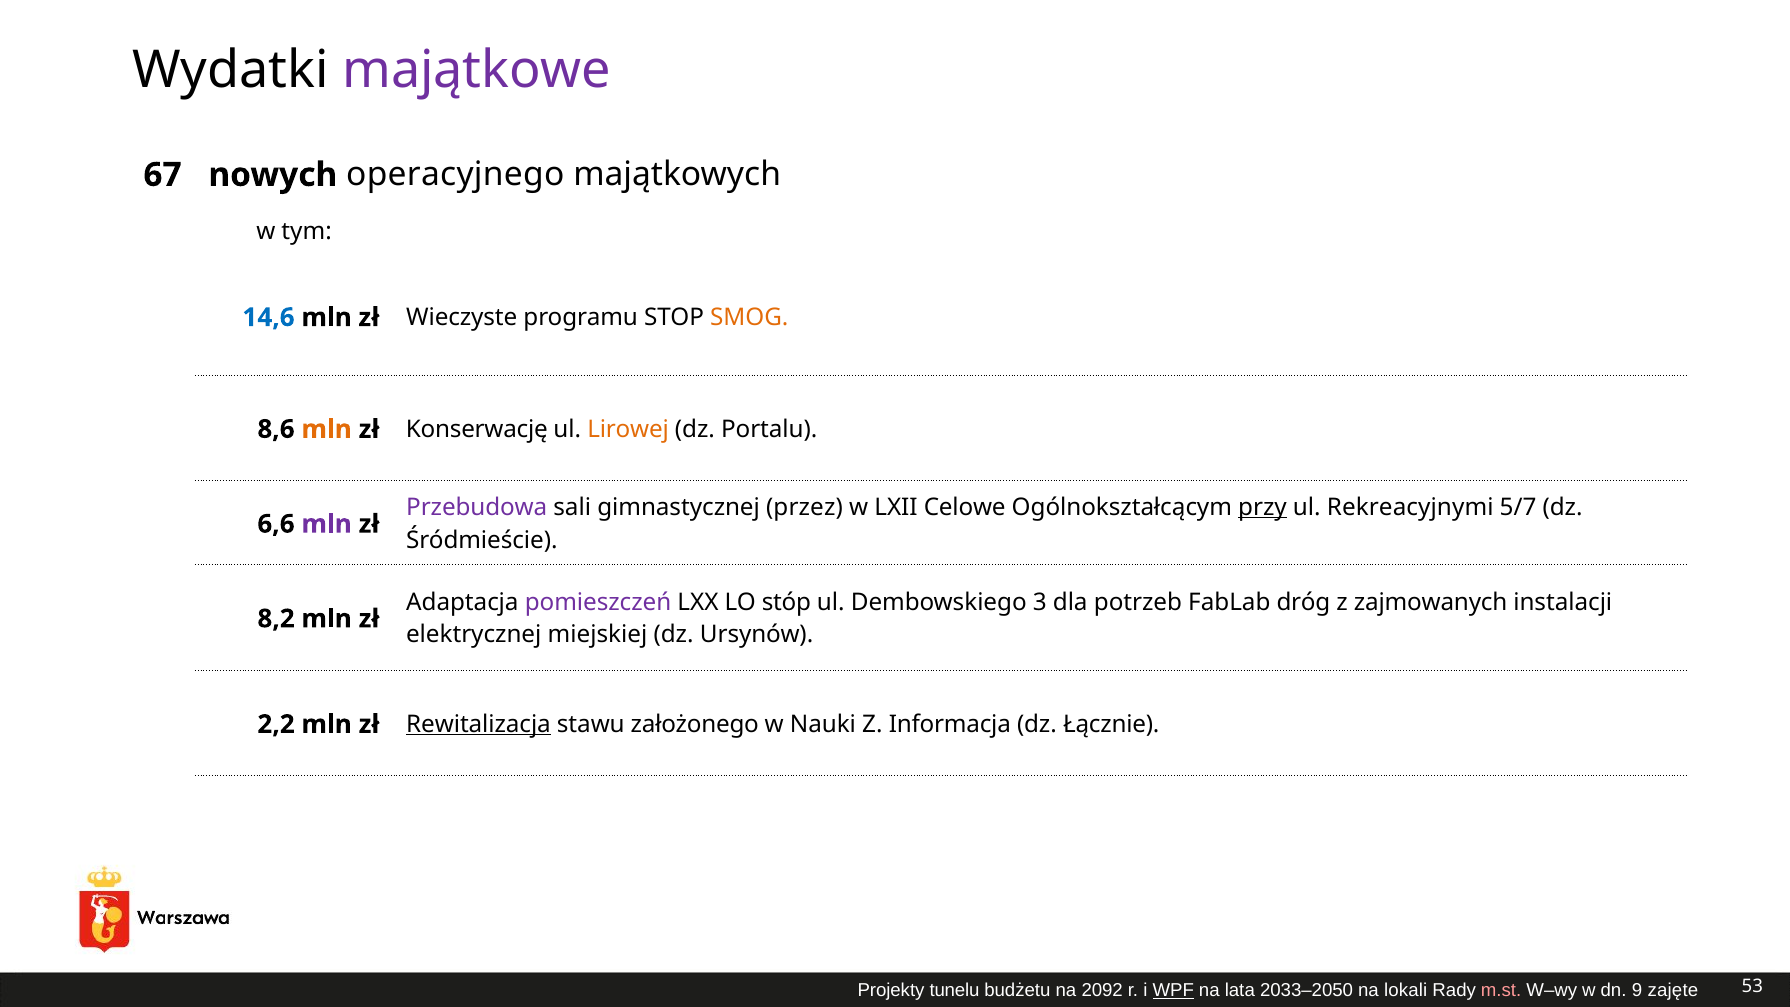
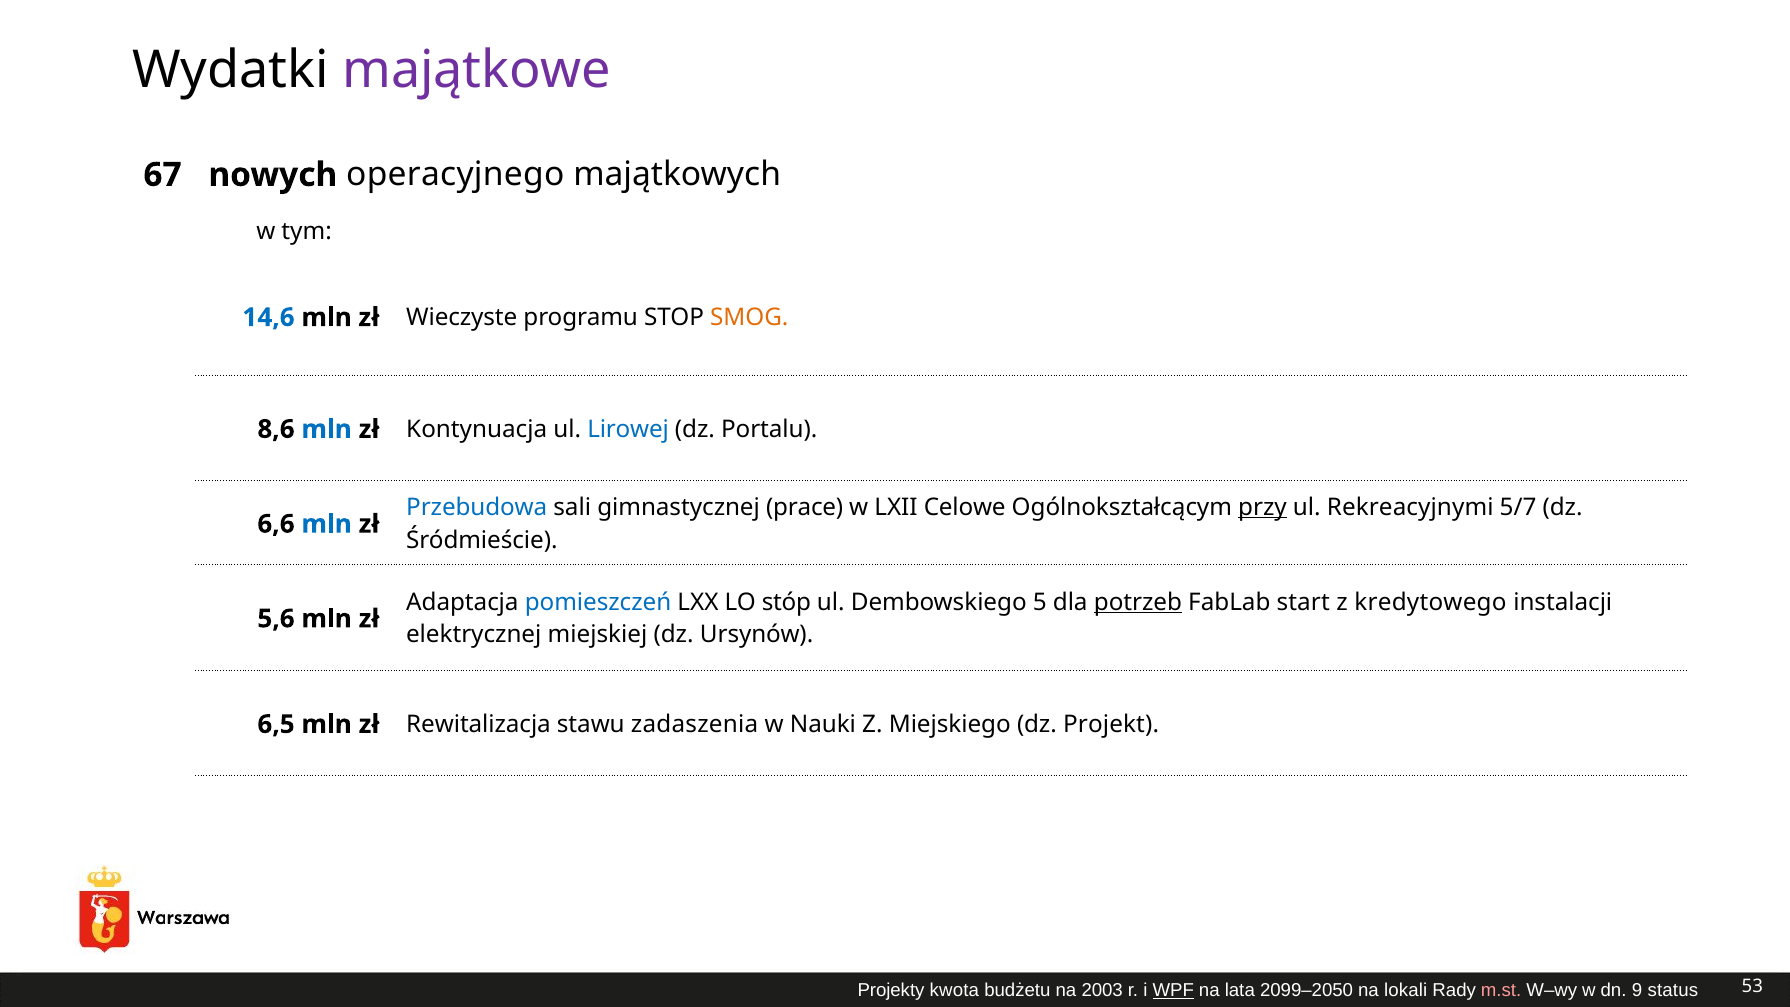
mln colour: orange -> blue (327, 429)
Konserwację: Konserwację -> Kontynuacja (477, 429)
Lirowej colour: orange -> blue (628, 429)
Przebudowa colour: purple -> blue (477, 507)
przez: przez -> prace (805, 507)
mln colour: purple -> blue (327, 524)
pomieszczeń colour: purple -> blue (598, 602)
3: 3 -> 5 (1040, 602)
potrzeb underline: none -> present (1138, 602)
dróg: dróg -> start (1303, 602)
zajmowanych: zajmowanych -> kredytowego (1430, 602)
8,2: 8,2 -> 5,6 (276, 619)
2,2: 2,2 -> 6,5 (276, 724)
Rewitalizacja underline: present -> none (479, 724)
założonego: założonego -> zadaszenia (695, 724)
Informacja: Informacja -> Miejskiego (950, 724)
Łącznie: Łącznie -> Projekt (1111, 724)
tunelu: tunelu -> kwota (954, 991)
2092: 2092 -> 2003 (1102, 991)
2033–2050: 2033–2050 -> 2099–2050 (1307, 991)
zajęte: zajęte -> status (1673, 991)
